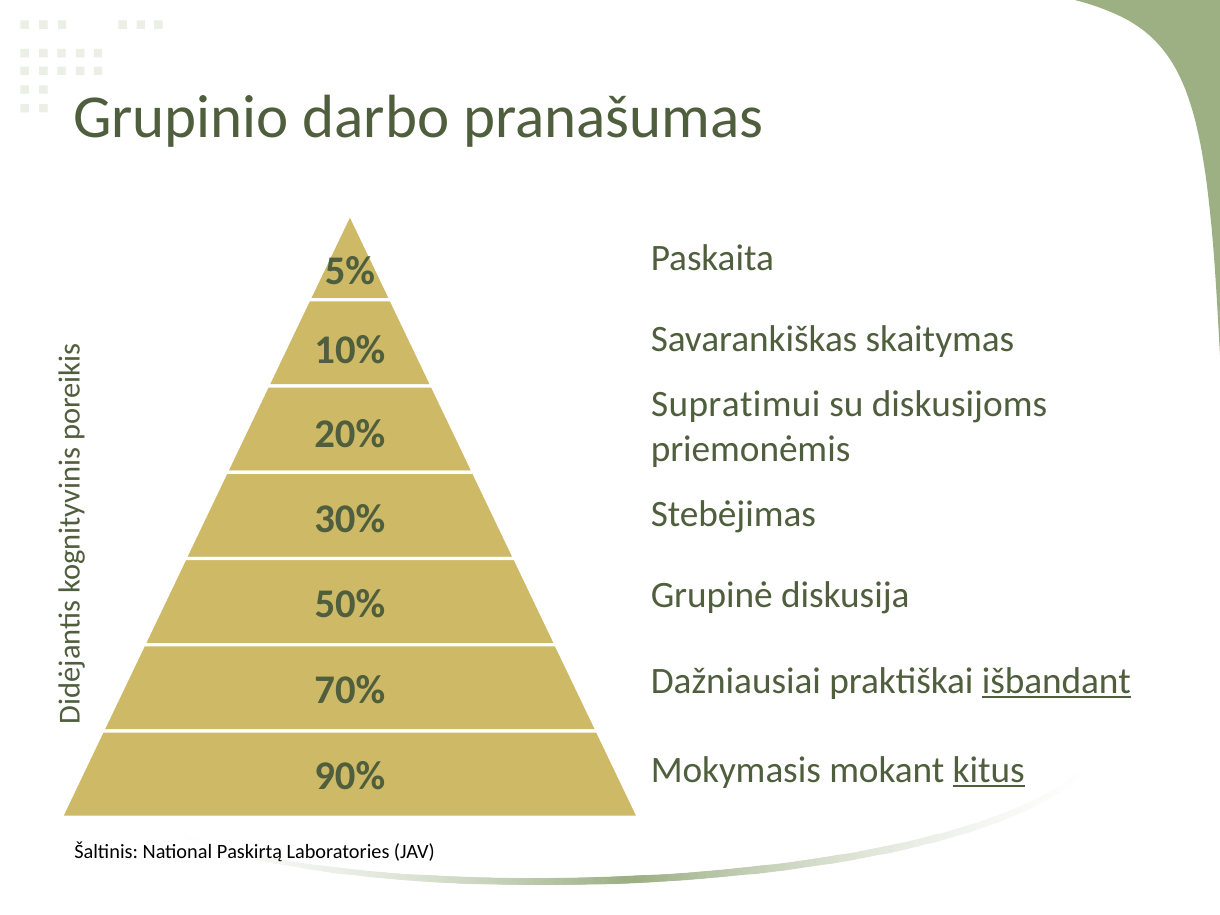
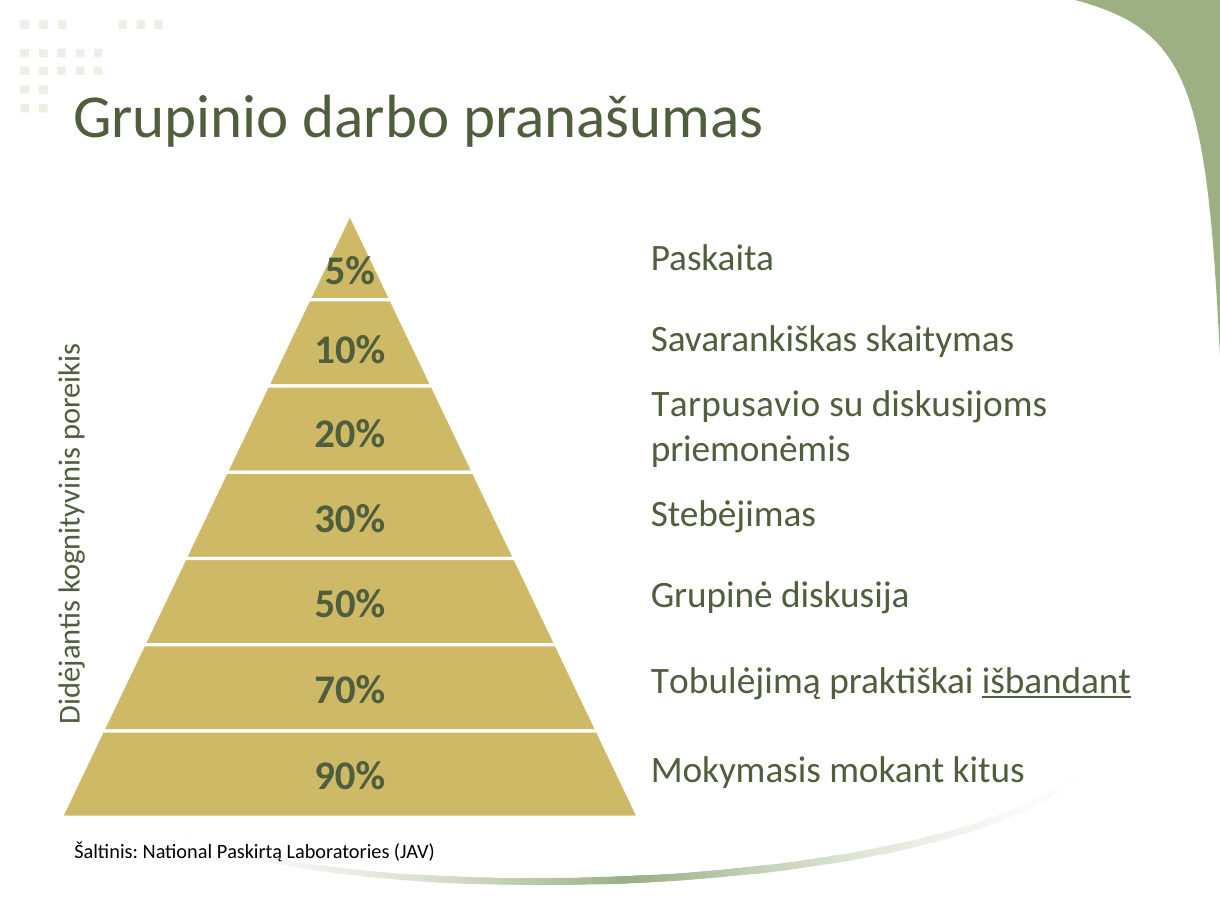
Supratimui: Supratimui -> Tarpusavio (736, 404)
Dažniausiai: Dažniausiai -> Tobulėjimą (736, 681)
kitus underline: present -> none (989, 770)
